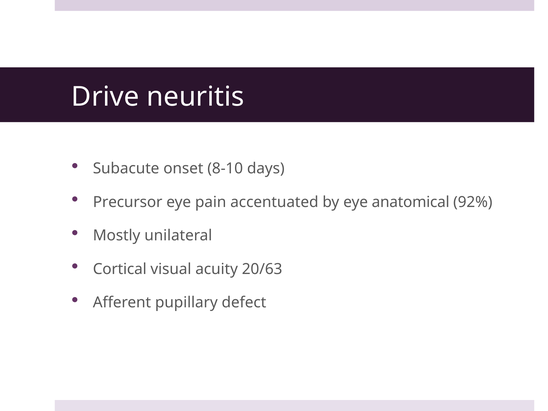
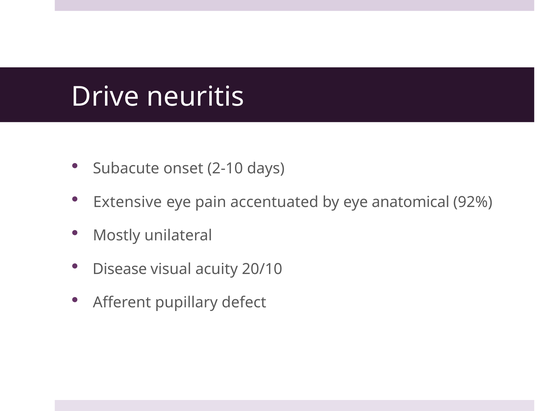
8-10: 8-10 -> 2-10 (225, 168)
Precursor: Precursor -> Extensive (128, 202)
Cortical: Cortical -> Disease (120, 269)
20/63: 20/63 -> 20/10 (262, 269)
